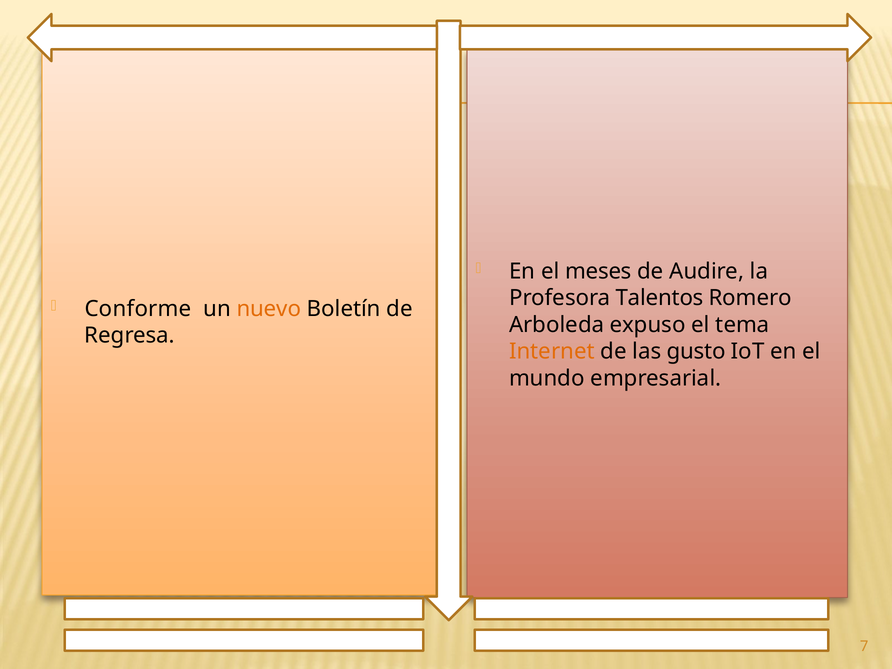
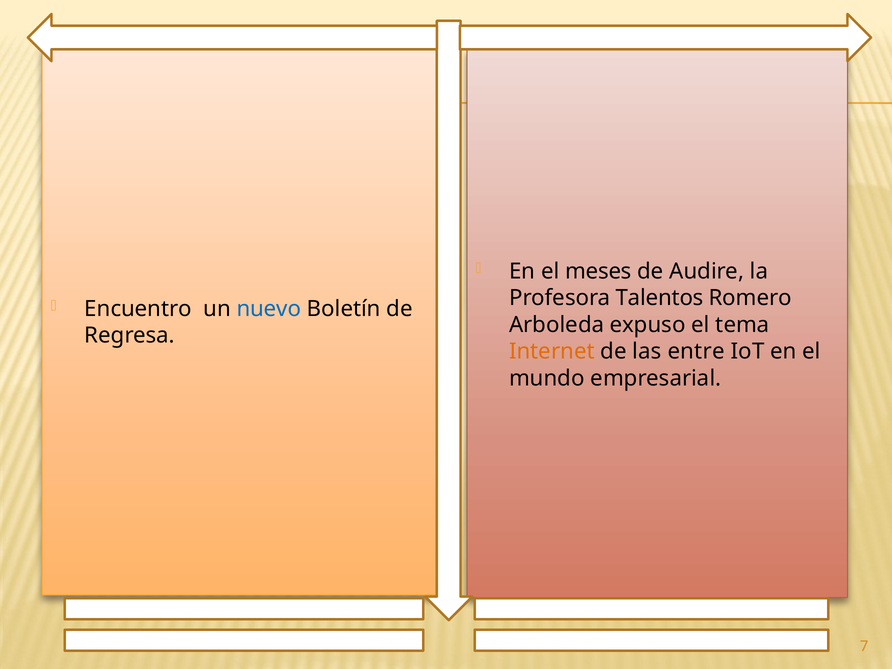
Conforme: Conforme -> Encuentro (138, 309)
nuevo colour: orange -> blue (269, 309)
gusto: gusto -> entre (696, 351)
